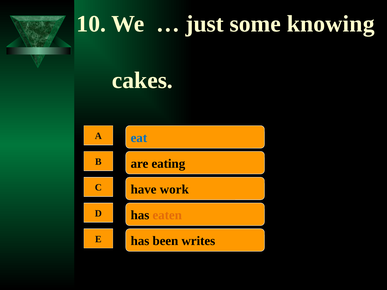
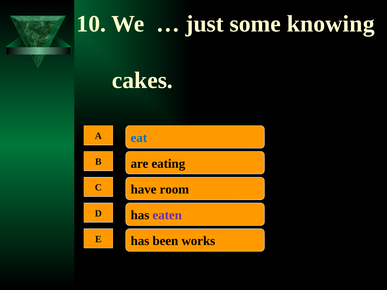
work: work -> room (174, 190)
eaten colour: orange -> purple (167, 215)
writes: writes -> works (198, 241)
